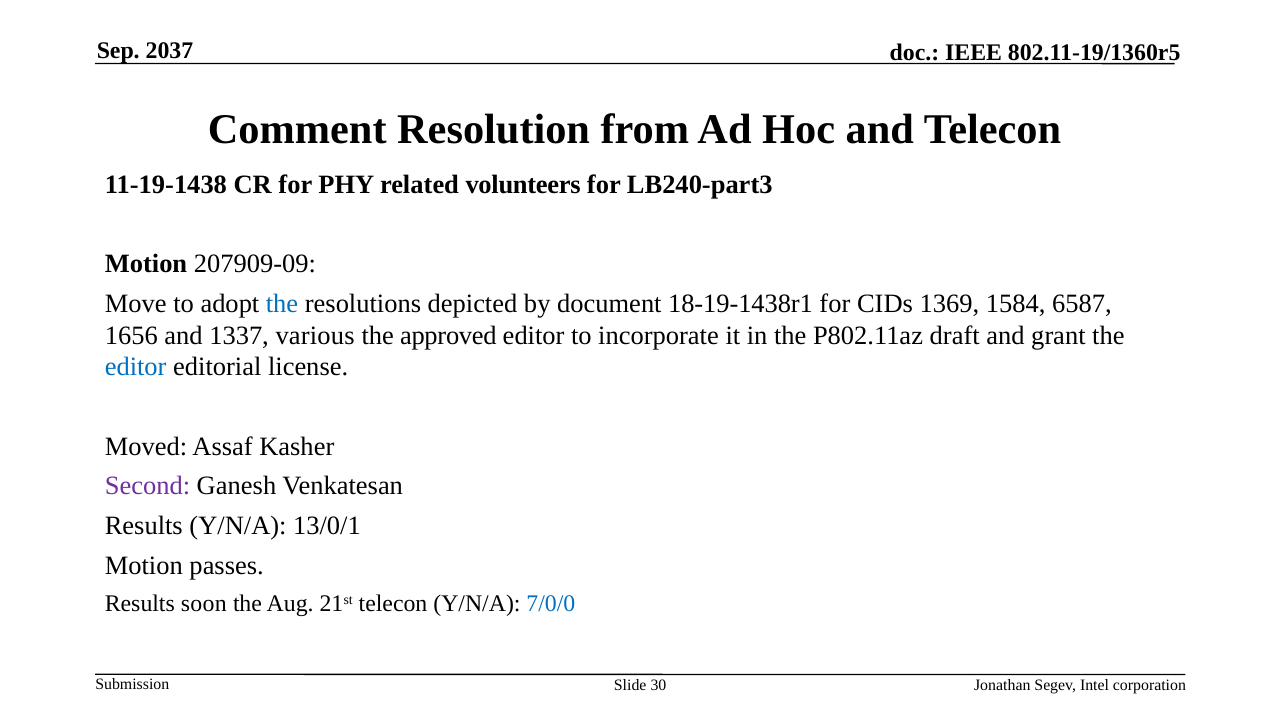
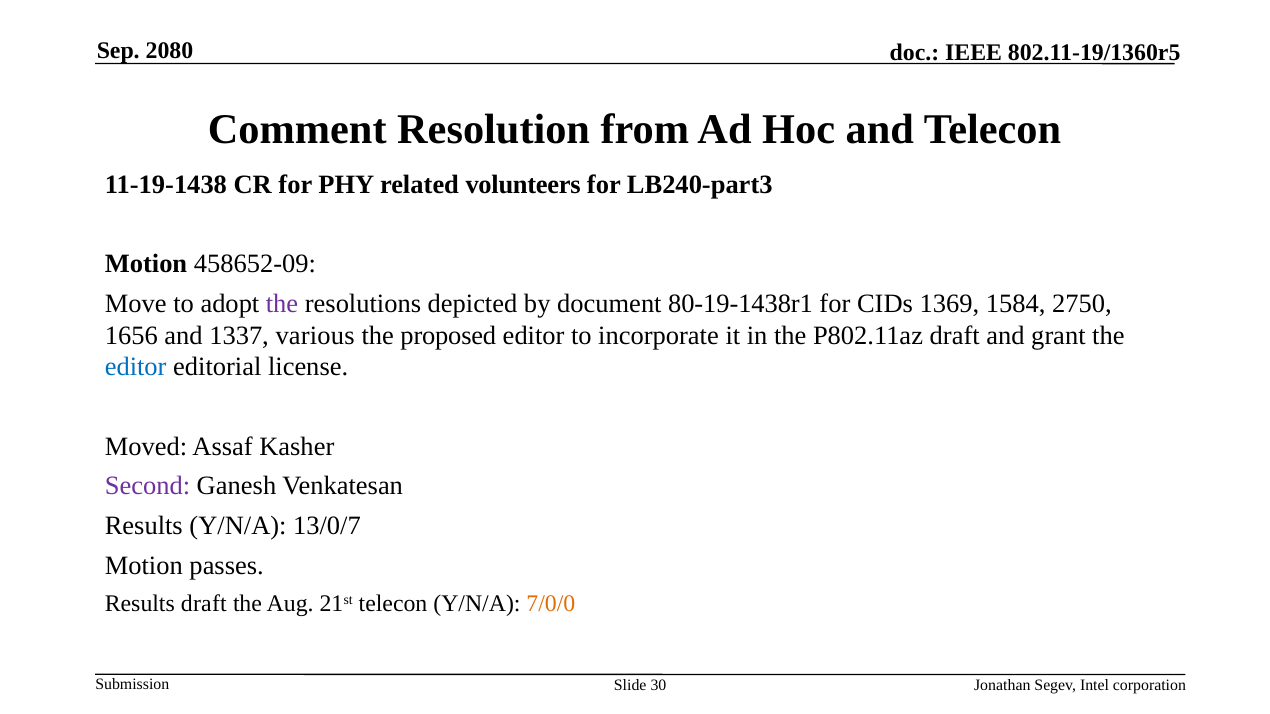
2037: 2037 -> 2080 (169, 50)
207909-09: 207909-09 -> 458652-09 (255, 264)
the colour: blue -> purple (282, 304)
18-19-1438r1: 18-19-1438r1 -> 80-19-1438r1 (741, 304)
6587: 6587 -> 2750 (1082, 304)
approved: approved -> proposed (448, 336)
13/0/1: 13/0/1 -> 13/0/7 (327, 526)
Results soon: soon -> draft (204, 604)
7/0/0 colour: blue -> orange (551, 604)
